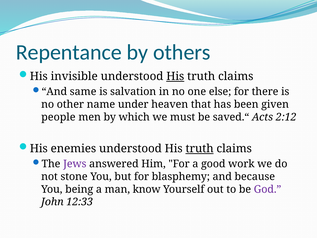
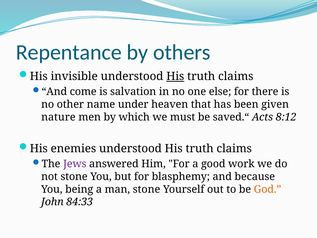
same: same -> come (83, 92)
people: people -> nature (58, 117)
2:12: 2:12 -> 8:12 (286, 117)
truth underline: present -> none (200, 148)
man know: know -> stone (147, 189)
God colour: purple -> orange (268, 189)
12:33: 12:33 -> 84:33 (80, 202)
